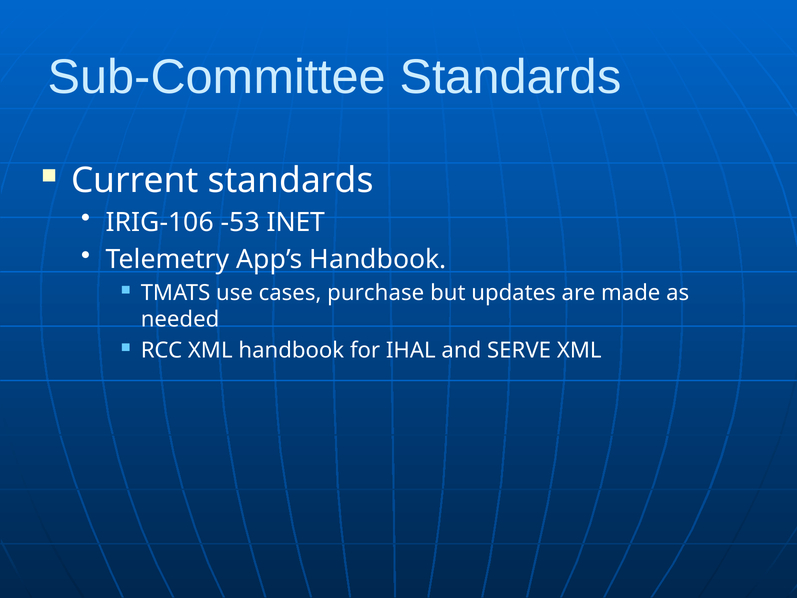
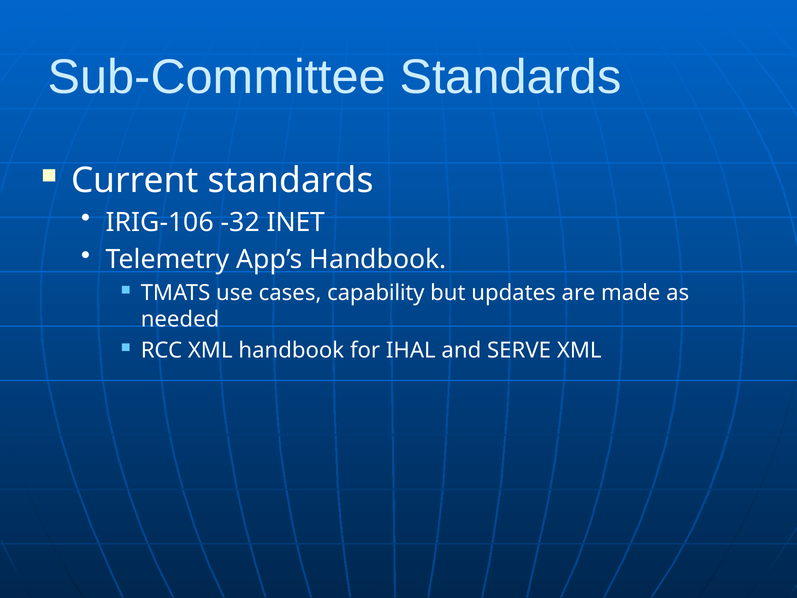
-53: -53 -> -32 (240, 222)
purchase: purchase -> capability (376, 293)
